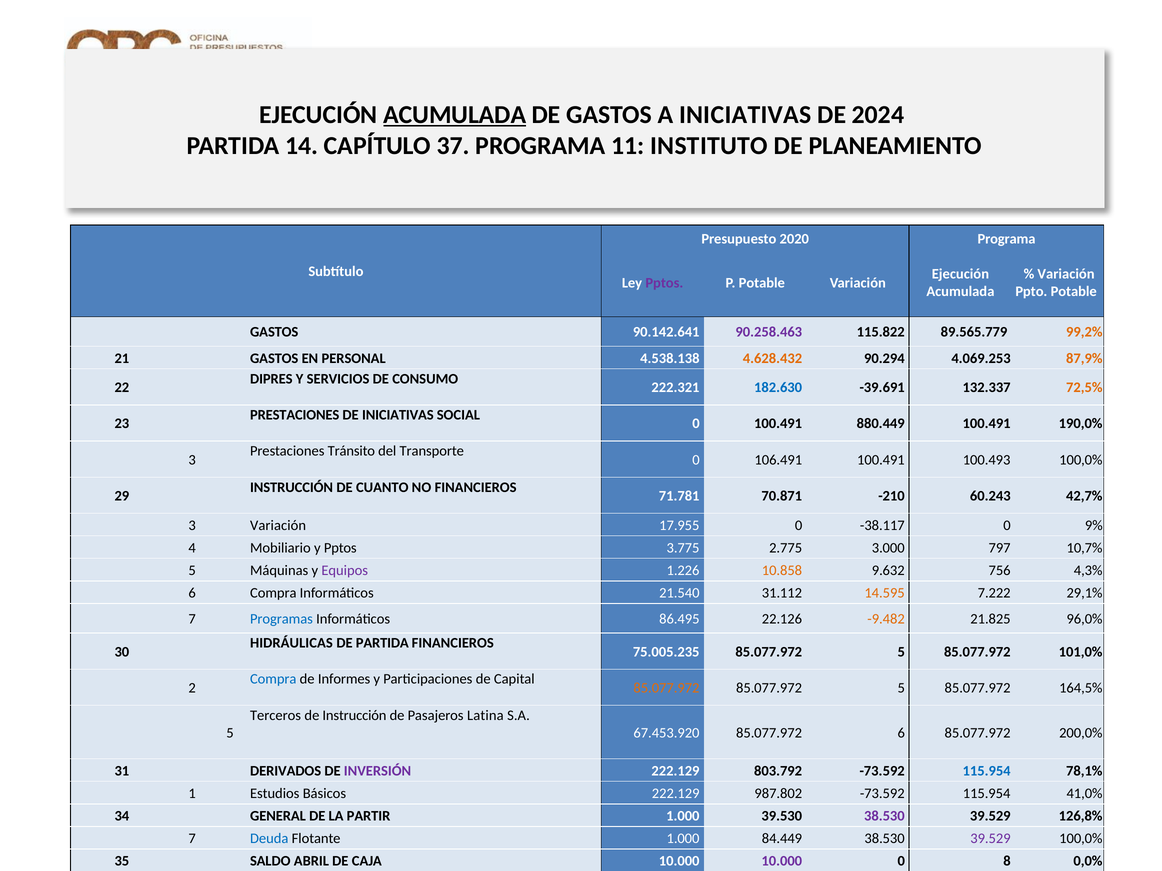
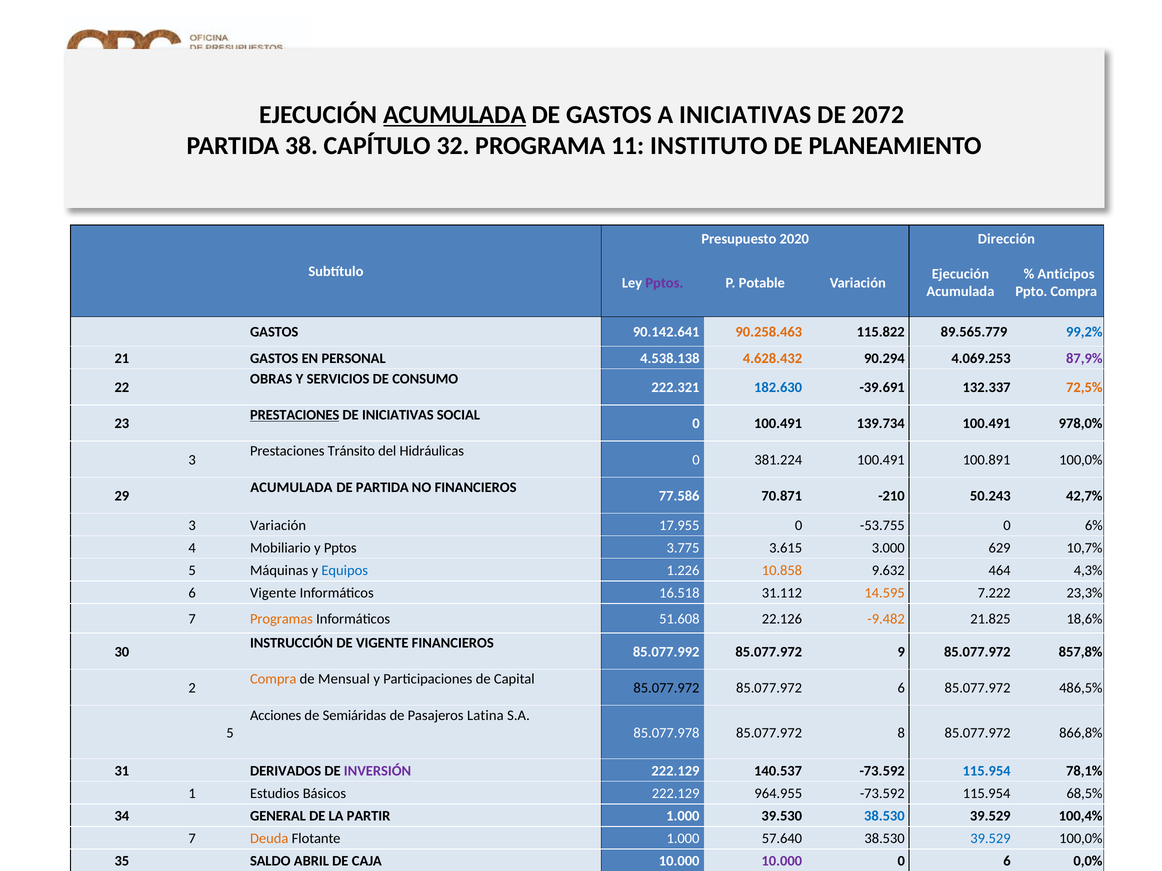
2024: 2024 -> 2072 (878, 115)
PARTIDA 14: 14 -> 38 (302, 146)
37: 37 -> 32 (453, 146)
2020 Programa: Programa -> Dirección (1006, 239)
Variación: Variación -> Anticipos (1066, 274)
Ppto Potable: Potable -> Compra (1074, 292)
90.258.463 colour: purple -> orange (769, 332)
99,2% colour: orange -> blue (1084, 332)
87,9% colour: orange -> purple (1084, 358)
DIPRES: DIPRES -> OBRAS (271, 379)
PRESTACIONES underline: none -> present (295, 415)
880.449: 880.449 -> 139.734 (881, 424)
190,0%: 190,0% -> 978,0% (1081, 424)
Transporte: Transporte -> Hidráulicas (432, 451)
106.491: 106.491 -> 381.224 (778, 460)
100.493: 100.493 -> 100.891 (987, 460)
INSTRUCCIÓN: INSTRUCCIÓN -> ACUMULADA (291, 487)
DE CUANTO: CUANTO -> PARTIDA (382, 487)
71.781: 71.781 -> 77.586 (679, 496)
60.243: 60.243 -> 50.243 (990, 496)
-38.117: -38.117 -> -53.755 (882, 526)
9%: 9% -> 6% (1094, 526)
2.775: 2.775 -> 3.615 (786, 548)
797: 797 -> 629 (1000, 548)
Equipos colour: purple -> blue (345, 571)
756: 756 -> 464 (1000, 571)
6 Compra: Compra -> Vigente (273, 593)
21.540: 21.540 -> 16.518 (679, 593)
29,1%: 29,1% -> 23,3% (1085, 593)
Programas colour: blue -> orange (281, 619)
86.495: 86.495 -> 51.608 (679, 619)
96,0%: 96,0% -> 18,6% (1085, 619)
HIDRÁULICAS: HIDRÁULICAS -> INSTRUCCIÓN (292, 643)
DE PARTIDA: PARTIDA -> VIGENTE (382, 643)
75.005.235: 75.005.235 -> 85.077.992 (666, 652)
5: 5 -> 9 (901, 652)
101,0%: 101,0% -> 857,8% (1081, 652)
Compra colour: blue -> orange (273, 680)
de Informes: Informes -> Mensual (344, 680)
85.077.972 colour: orange -> black (666, 688)
5: 5 -> 6 (901, 688)
164,5%: 164,5% -> 486,5% (1081, 688)
Terceros: Terceros -> Acciones (276, 716)
de Instrucción: Instrucción -> Semiáridas (354, 716)
67.453.920: 67.453.920 -> 85.077.978 (666, 733)
85.077.972 6: 6 -> 8 (901, 733)
200,0%: 200,0% -> 866,8% (1081, 733)
803.792: 803.792 -> 140.537 (778, 771)
987.802: 987.802 -> 964.955 (778, 794)
41,0%: 41,0% -> 68,5% (1085, 794)
38.530 colour: purple -> blue (884, 816)
126,8%: 126,8% -> 100,4% (1081, 816)
Deuda colour: blue -> orange (269, 839)
84.449: 84.449 -> 57.640 (782, 839)
39.529 colour: purple -> blue (990, 839)
0 8: 8 -> 6 (1007, 861)
